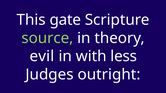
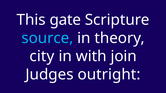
source colour: light green -> light blue (47, 38)
evil: evil -> city (42, 56)
less: less -> join (124, 56)
